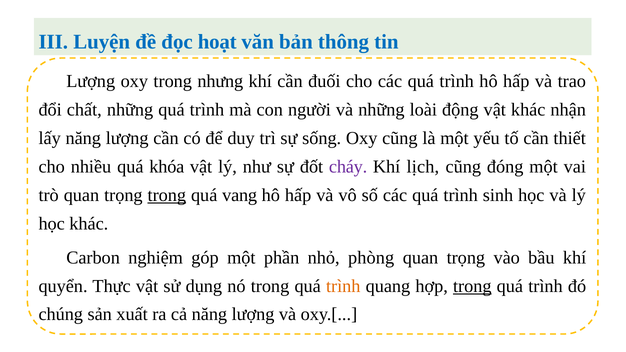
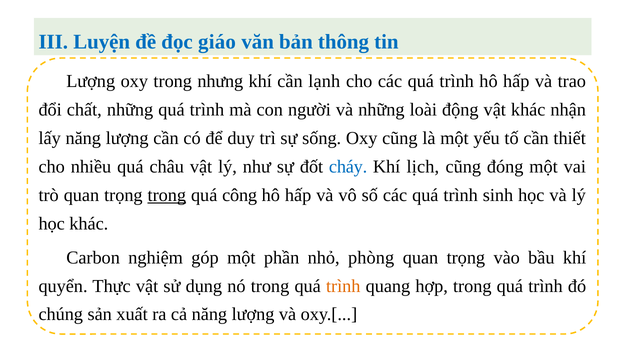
hoạt: hoạt -> giáo (217, 42)
đuối: đuối -> lạnh (324, 81)
khóa: khóa -> châu (167, 167)
cháy colour: purple -> blue (348, 167)
vang: vang -> công (240, 195)
trong underline: present -> none (472, 286)
